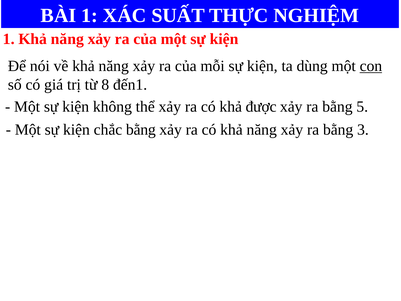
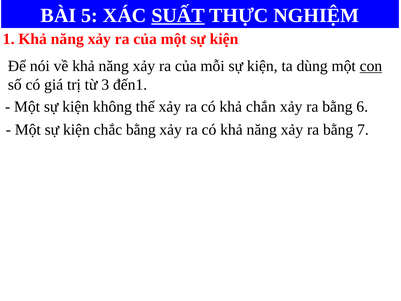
BÀI 1: 1 -> 5 (90, 15)
SUẤT underline: none -> present (178, 15)
8: 8 -> 3 (105, 85)
được: được -> chắn (261, 107)
5: 5 -> 6 (362, 107)
3: 3 -> 7 (363, 130)
